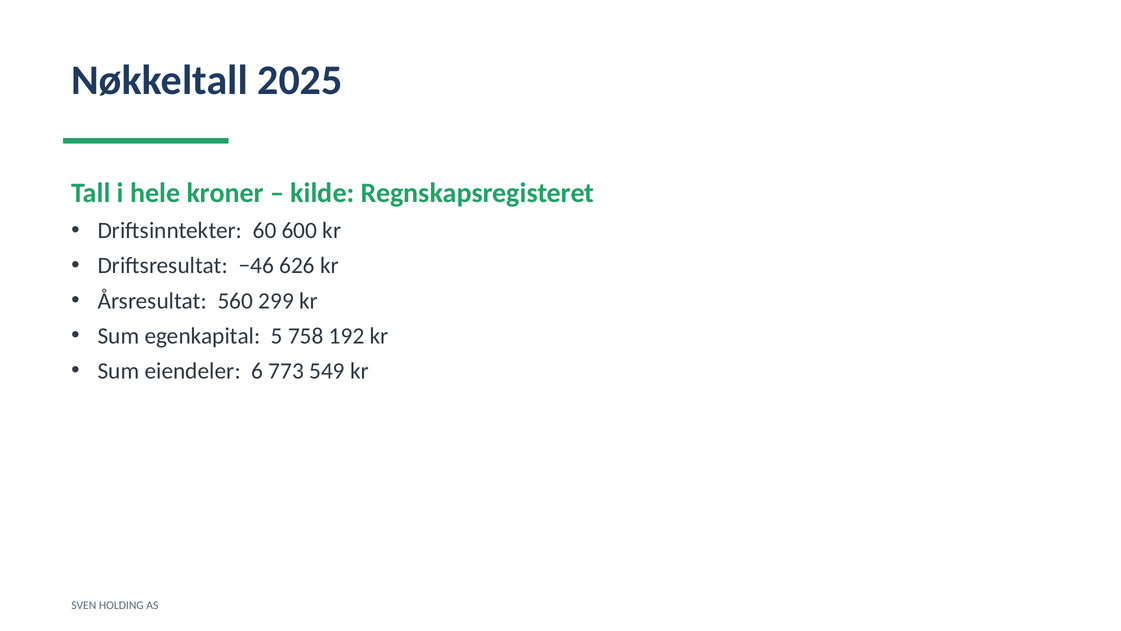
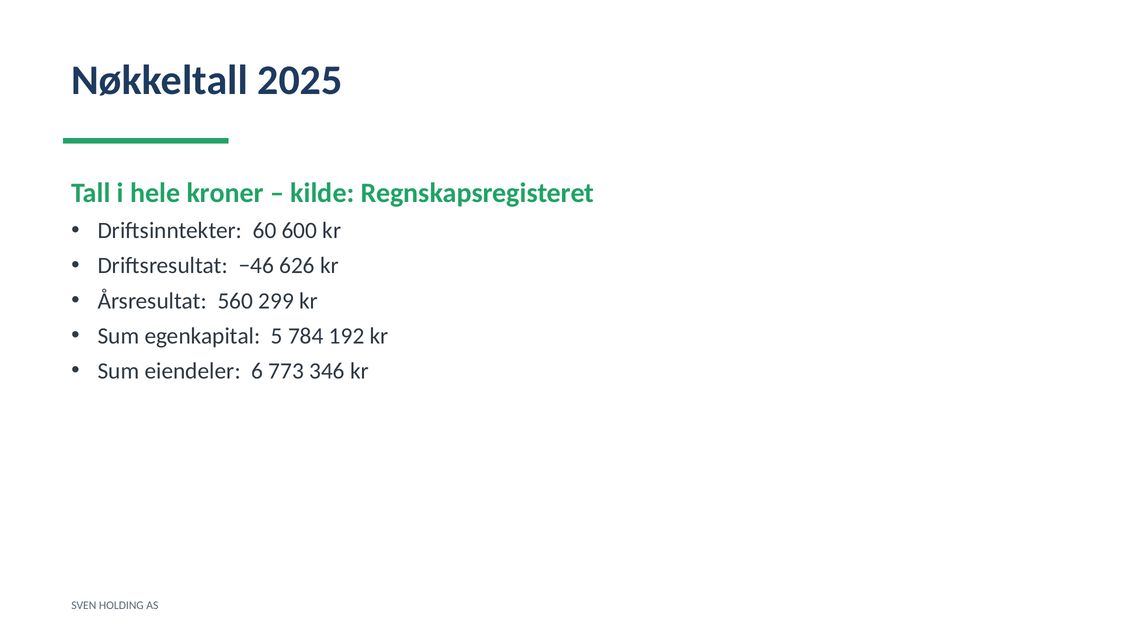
758: 758 -> 784 (306, 336)
549: 549 -> 346 (327, 371)
